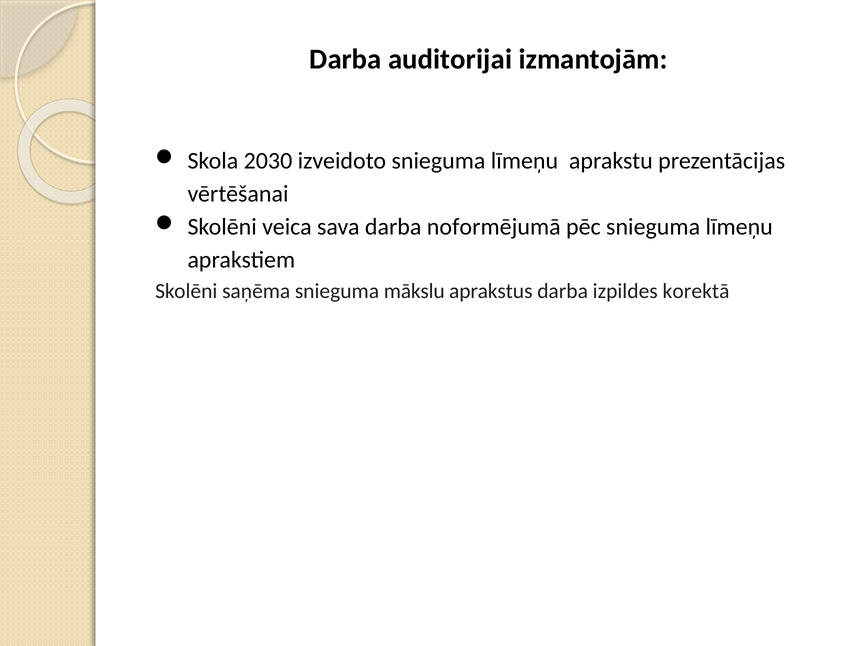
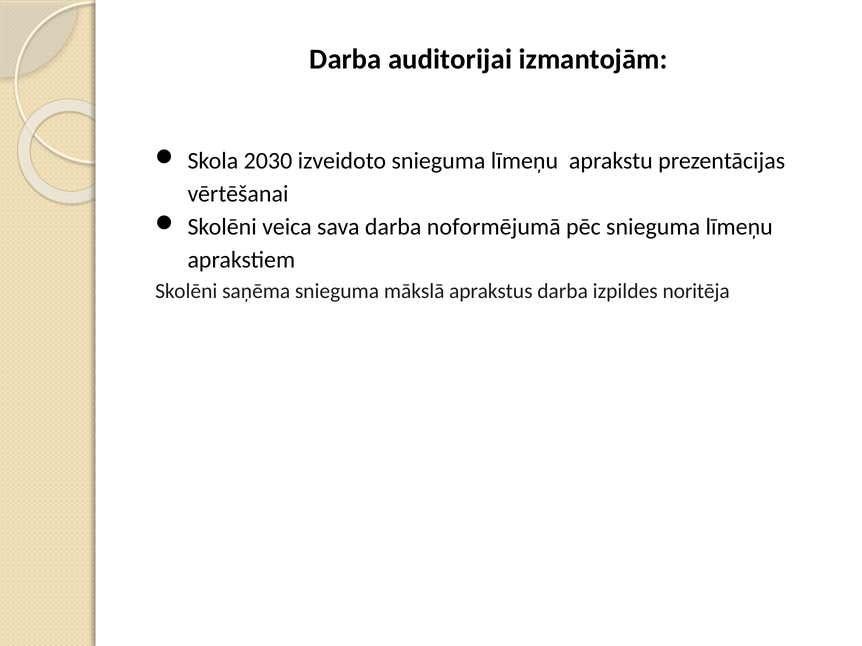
mākslu: mākslu -> mākslā (414, 291)
korektā: korektā -> noritēja (696, 291)
